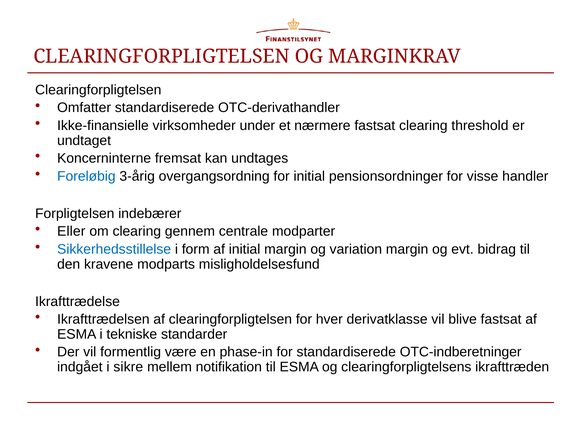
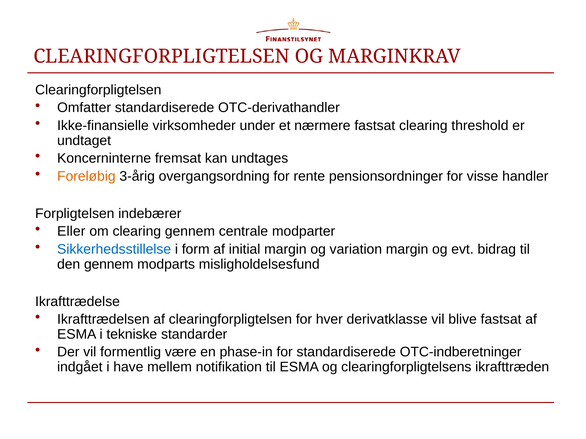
Foreløbig colour: blue -> orange (86, 176)
for initial: initial -> rente (309, 176)
den kravene: kravene -> gennem (109, 264)
sikre: sikre -> have (128, 367)
